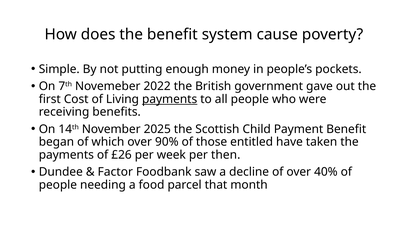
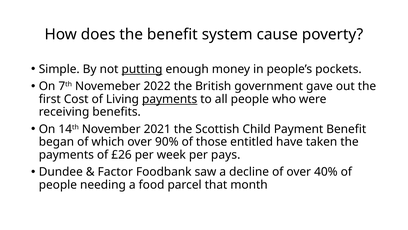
putting underline: none -> present (142, 69)
2025: 2025 -> 2021 (157, 129)
then: then -> pays (226, 154)
